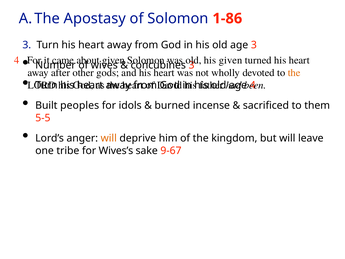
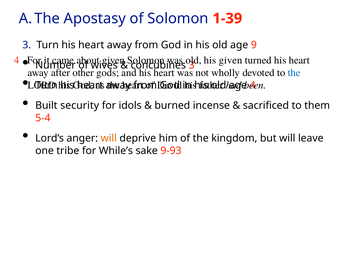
1-86: 1-86 -> 1-39 (227, 18)
age 3: 3 -> 9 (254, 45)
the colour: orange -> blue (294, 73)
peoples: peoples -> security (80, 105)
5-5: 5-5 -> 5-4 (43, 118)
Wives’s: Wives’s -> While’s (116, 150)
9-67: 9-67 -> 9-93 (171, 150)
